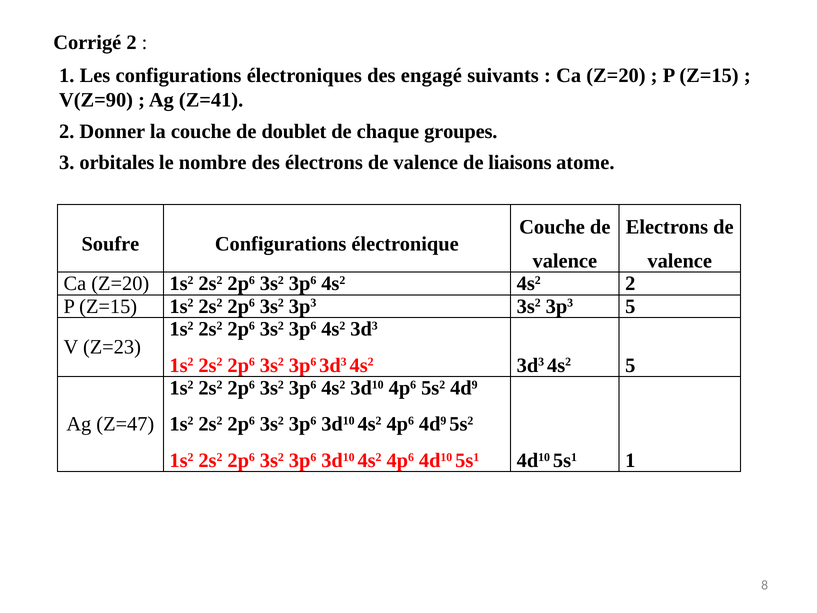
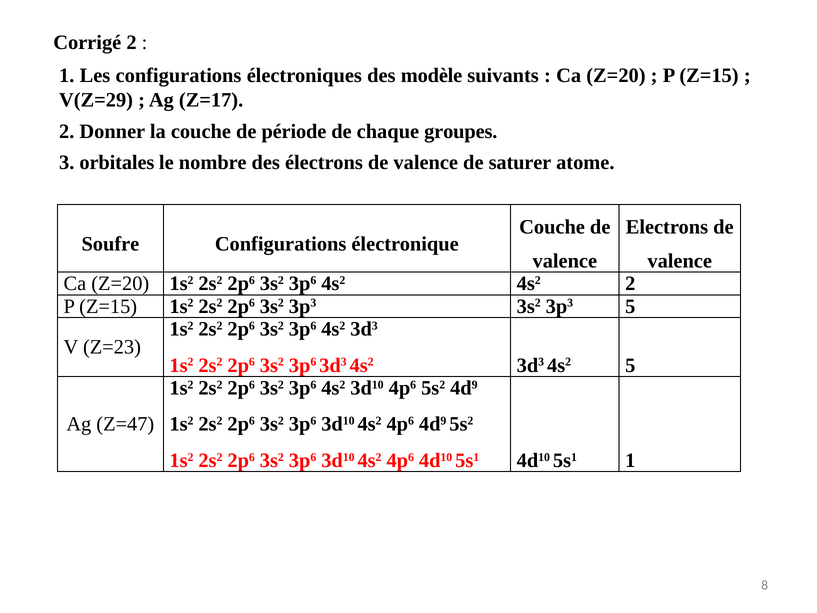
engagé: engagé -> modèle (432, 75)
V(Z=90: V(Z=90 -> V(Z=29 (96, 100)
Z=41: Z=41 -> Z=17 (211, 100)
doublet: doublet -> période (294, 131)
liaisons: liaisons -> saturer (520, 163)
